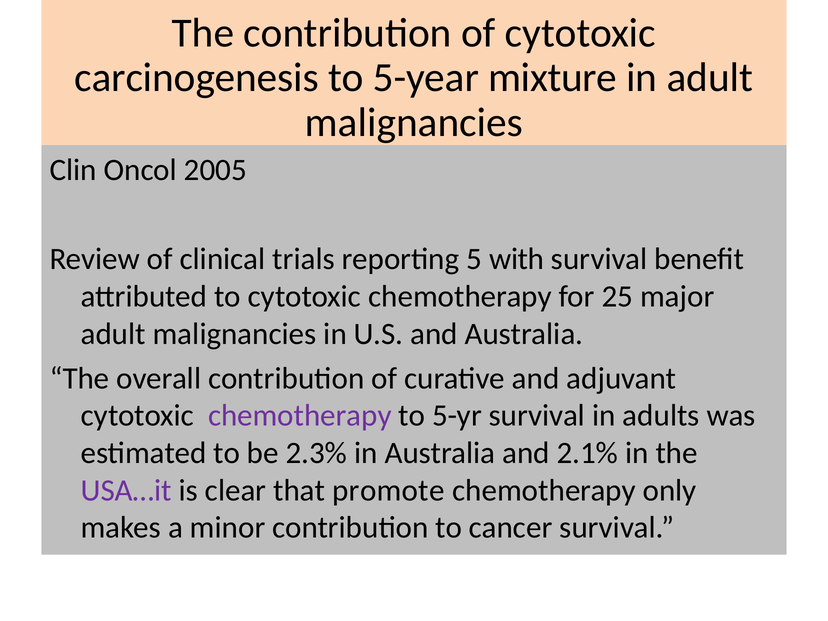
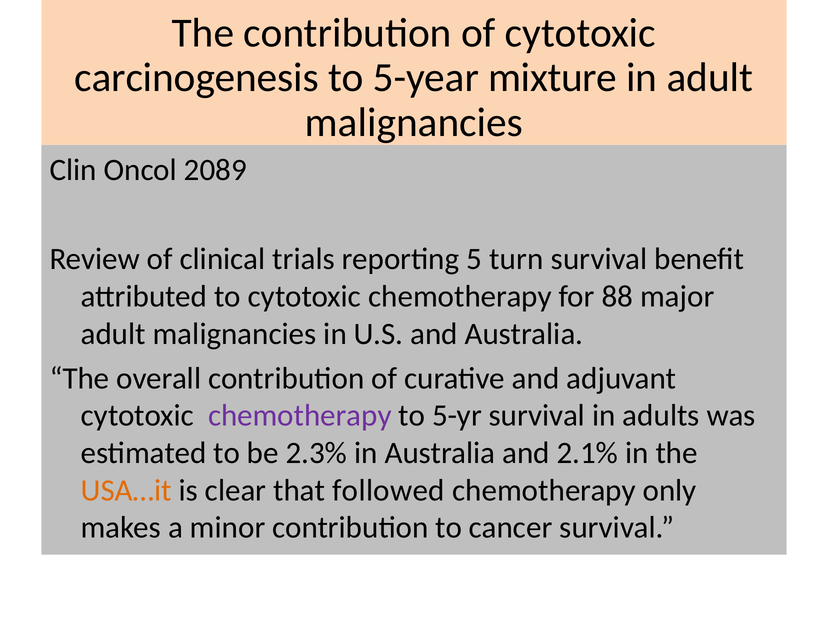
2005: 2005 -> 2089 (215, 170)
with: with -> turn (516, 259)
25: 25 -> 88 (617, 296)
USA…it colour: purple -> orange (126, 490)
promote: promote -> followed (388, 490)
